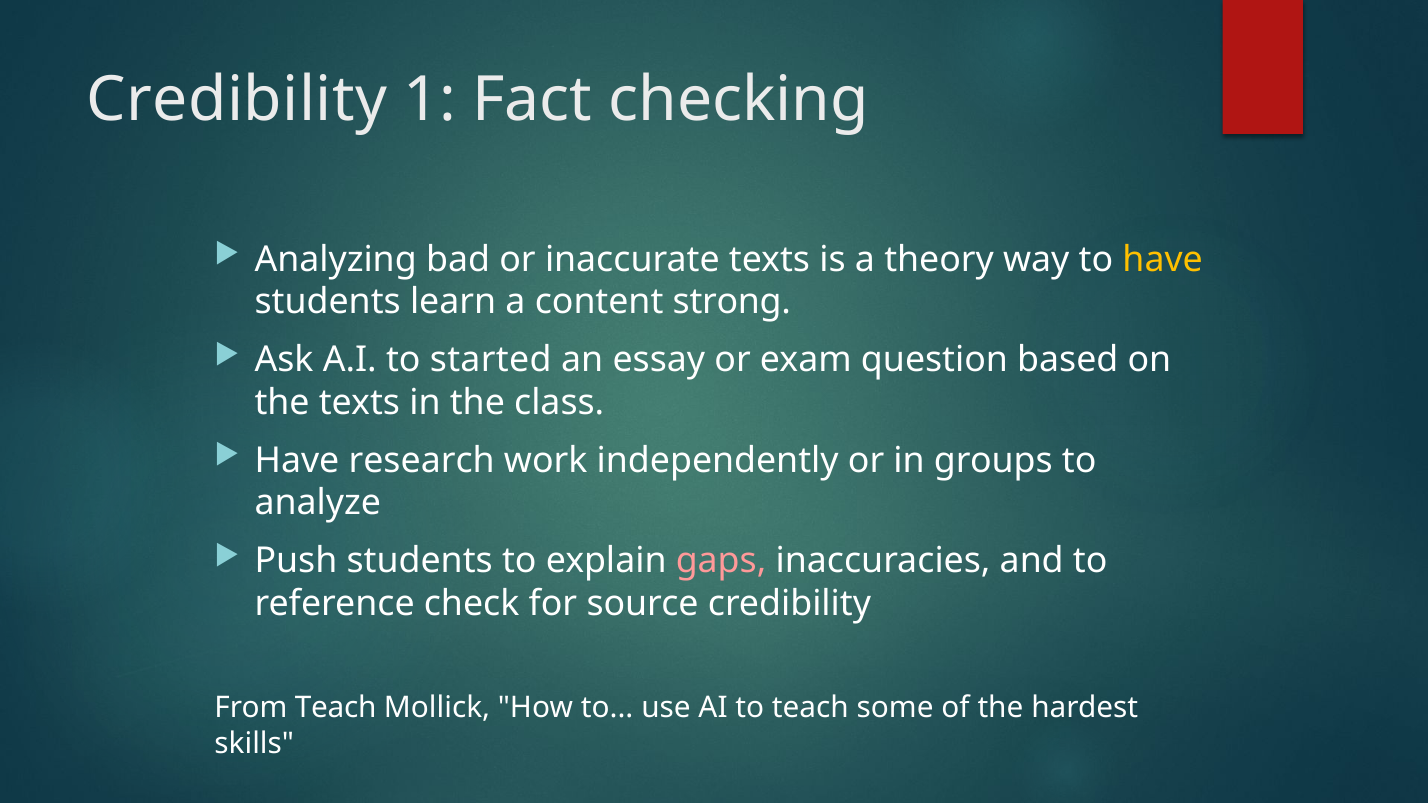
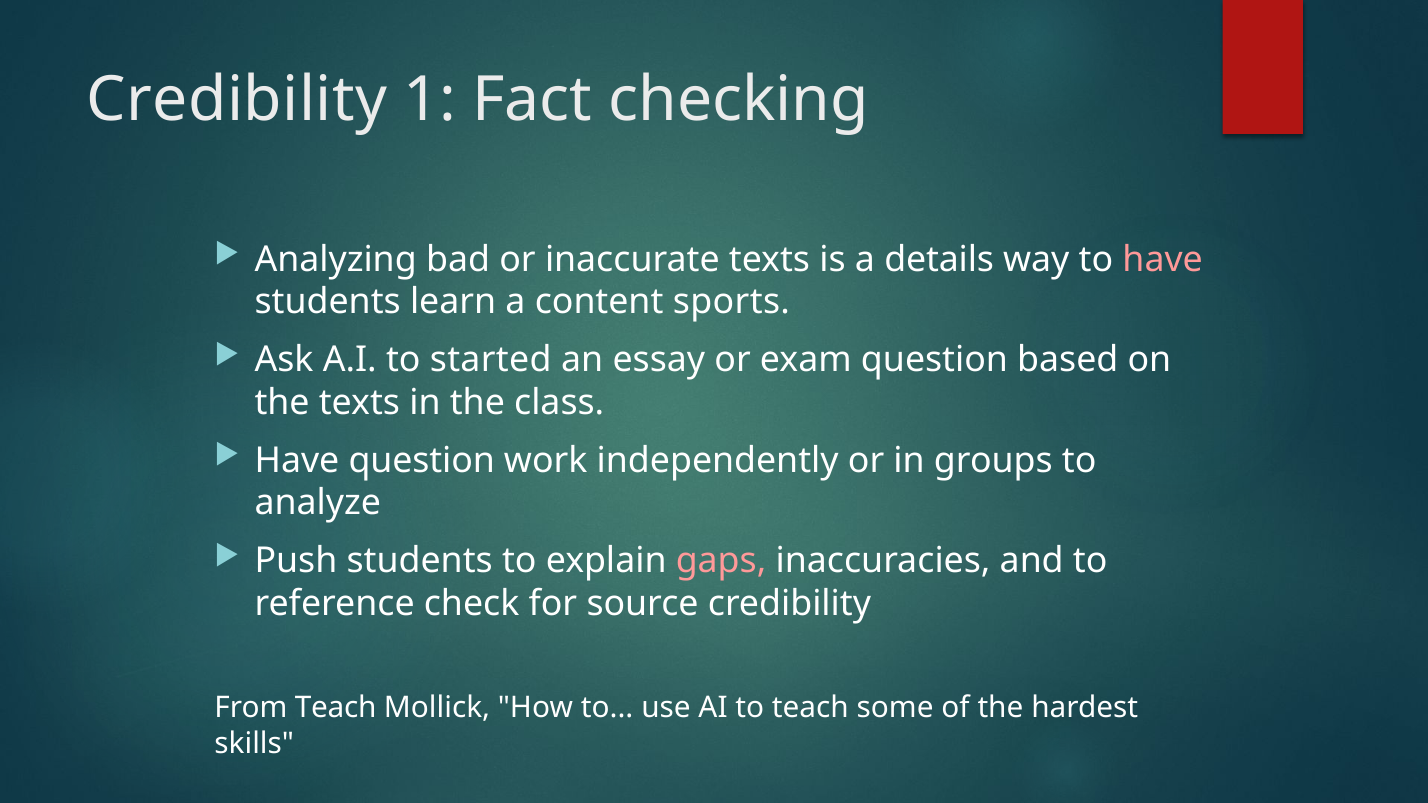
theory: theory -> details (939, 259)
have colour: yellow -> pink (1163, 259)
strong: strong -> sports (731, 302)
Have research: research -> question (422, 460)
